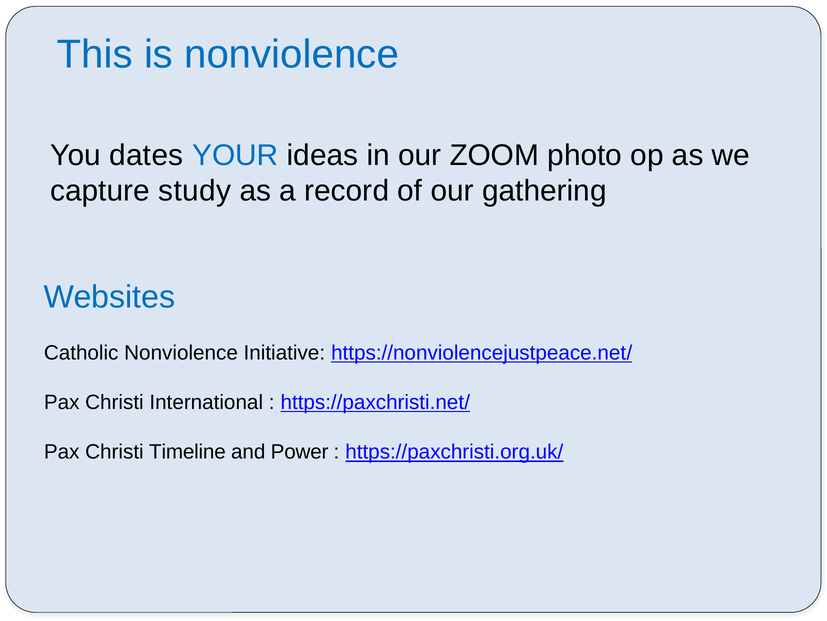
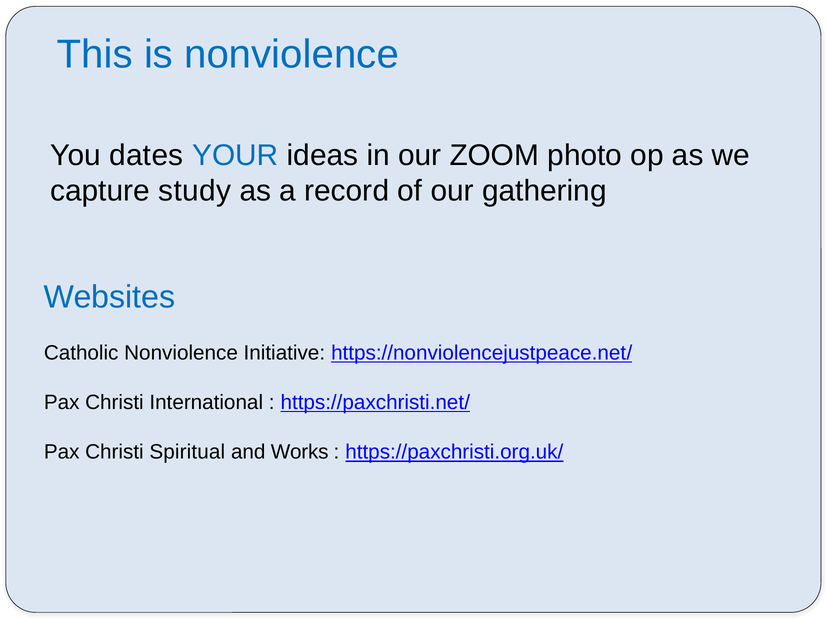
Timeline: Timeline -> Spiritual (187, 452)
Power: Power -> Works (300, 452)
